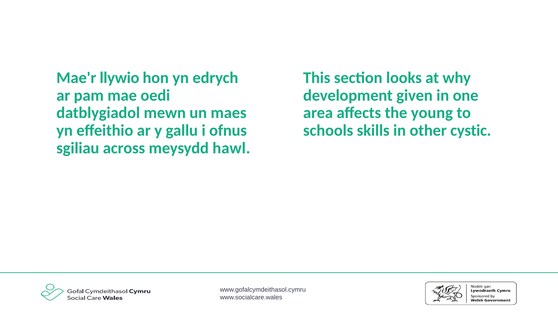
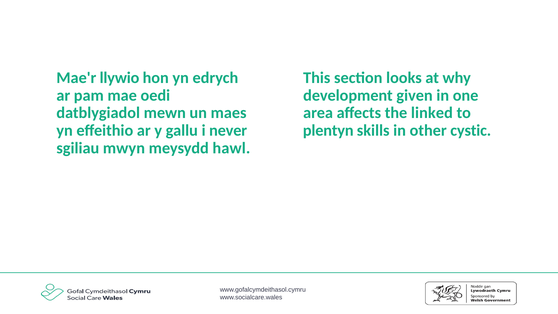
young: young -> linked (432, 113)
ofnus: ofnus -> never (228, 130)
schools: schools -> plentyn (328, 130)
across: across -> mwyn (124, 148)
